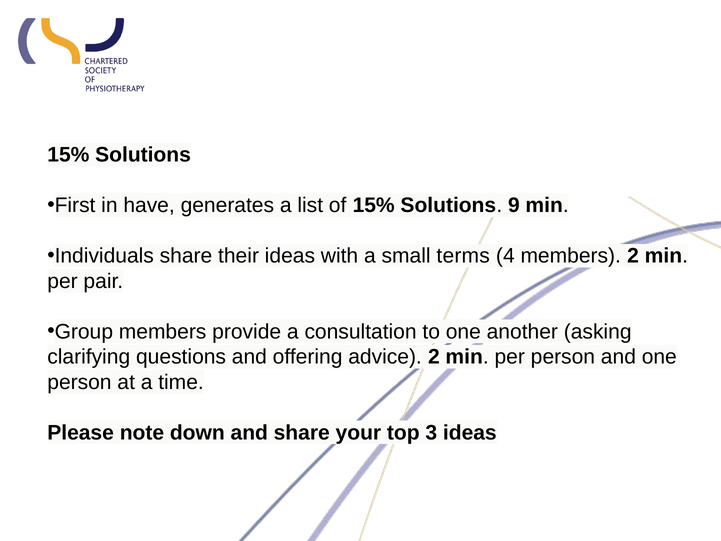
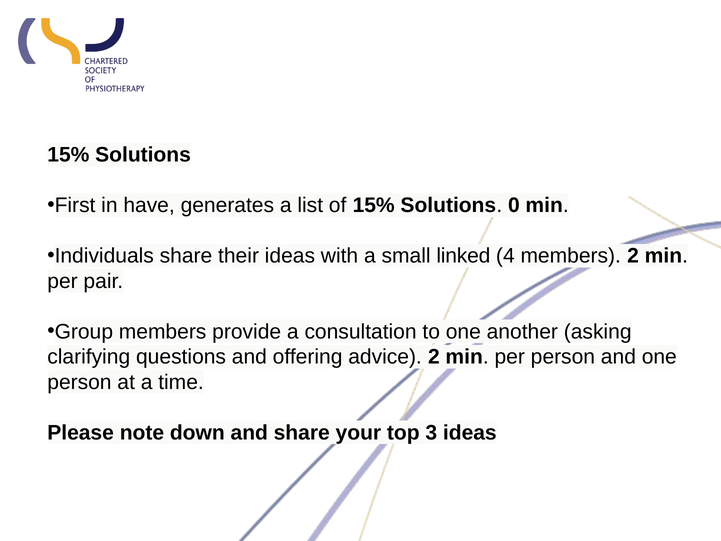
9: 9 -> 0 (514, 205)
terms: terms -> linked (463, 256)
